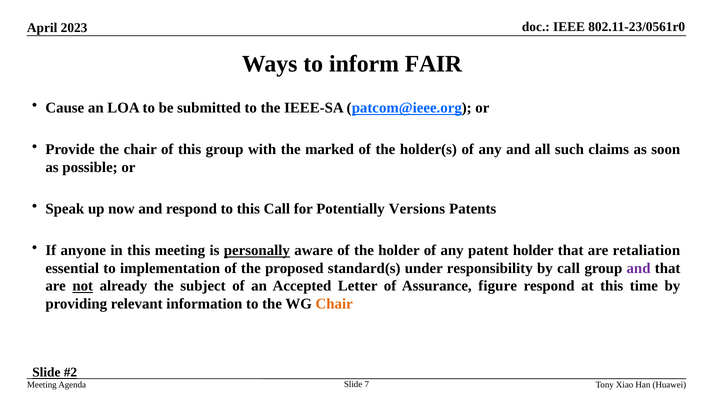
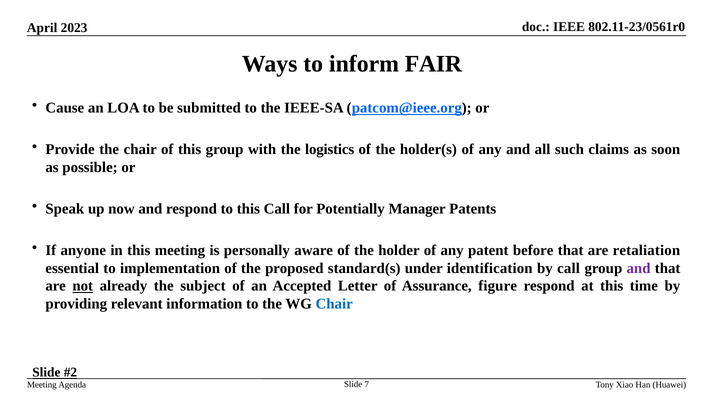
marked: marked -> logistics (330, 149)
Versions: Versions -> Manager (417, 209)
personally underline: present -> none (257, 250)
patent holder: holder -> before (533, 250)
responsibility: responsibility -> identification (490, 268)
Chair colour: orange -> blue (334, 304)
